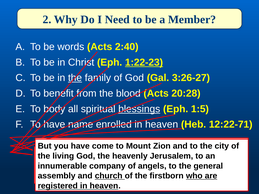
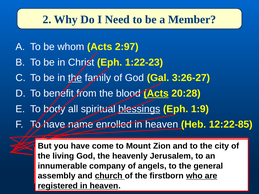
words: words -> whom (71, 47)
2:40: 2:40 -> 2:97 (127, 47)
1:22-23 underline: present -> none (144, 62)
Acts underline: none -> present (156, 93)
1:5: 1:5 -> 1:9 (200, 109)
12:22-71: 12:22-71 -> 12:22-85 (231, 125)
